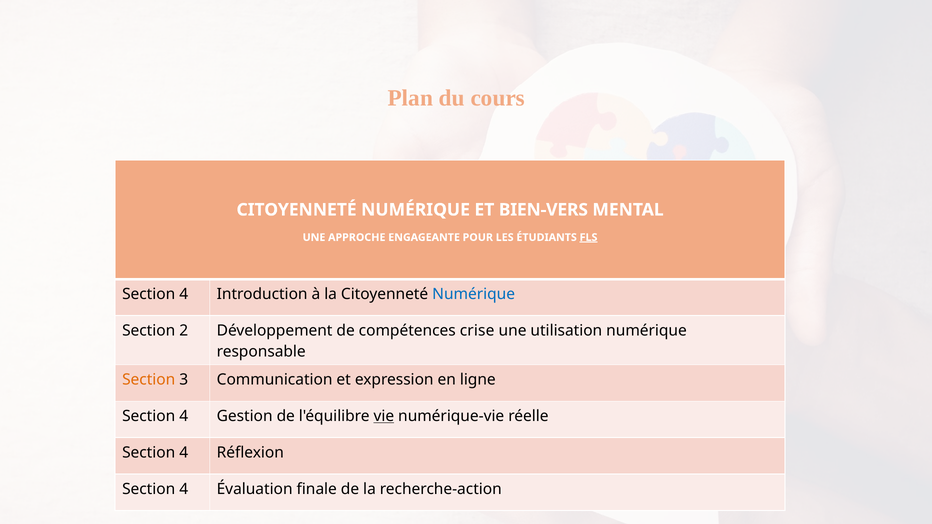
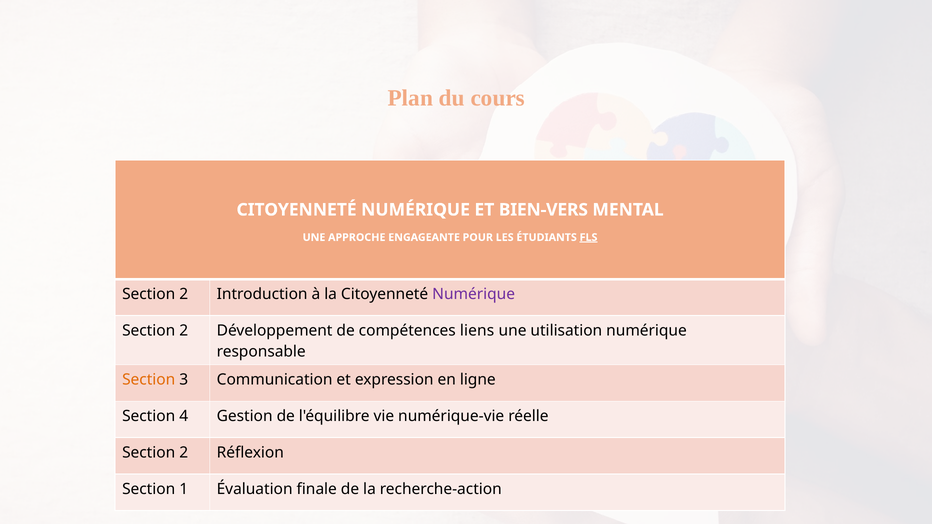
4: 4 -> 2 (184, 294)
Numérique colour: blue -> purple (474, 294)
crise: crise -> liens (477, 331)
vie underline: present -> none (384, 416)
4: 4 -> 2 (184, 453)
4: 4 -> 1 (184, 489)
